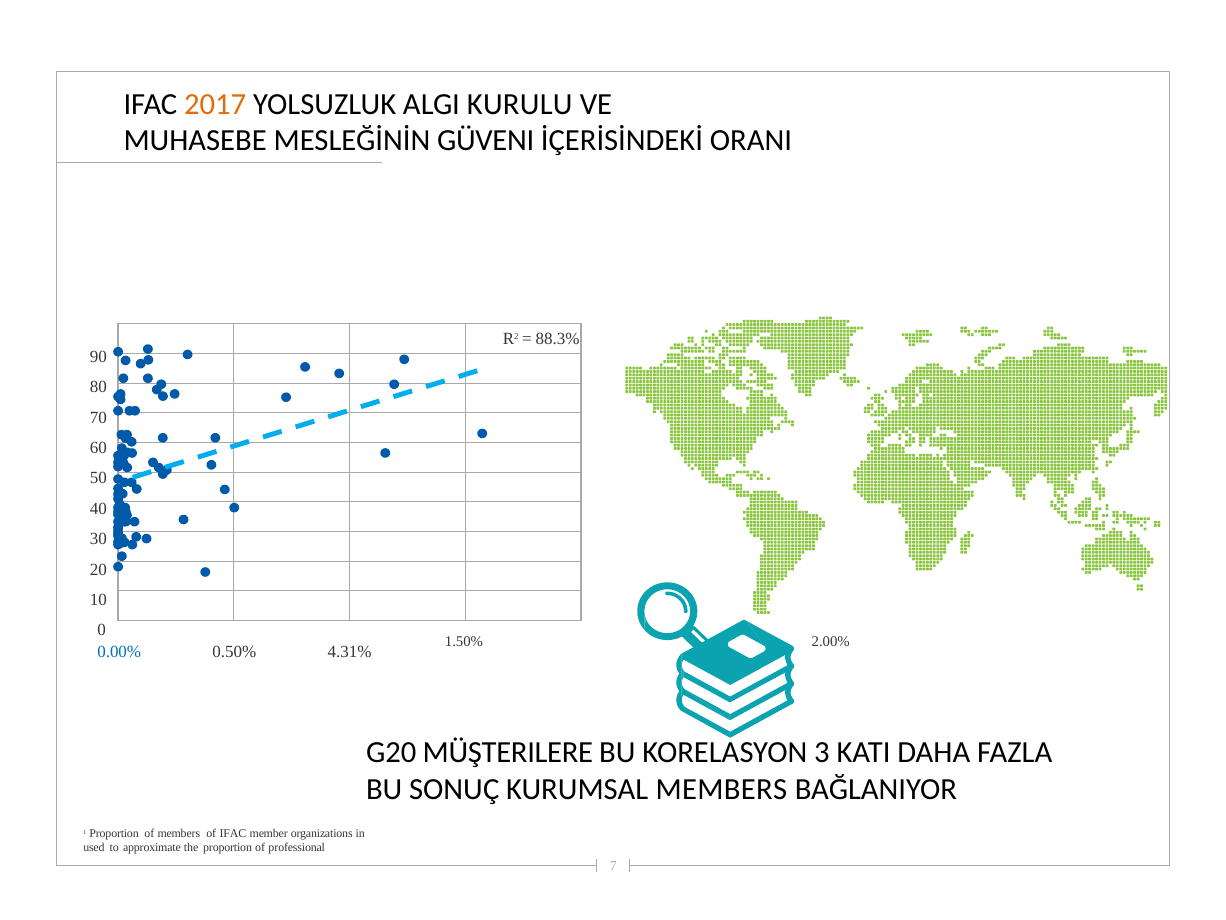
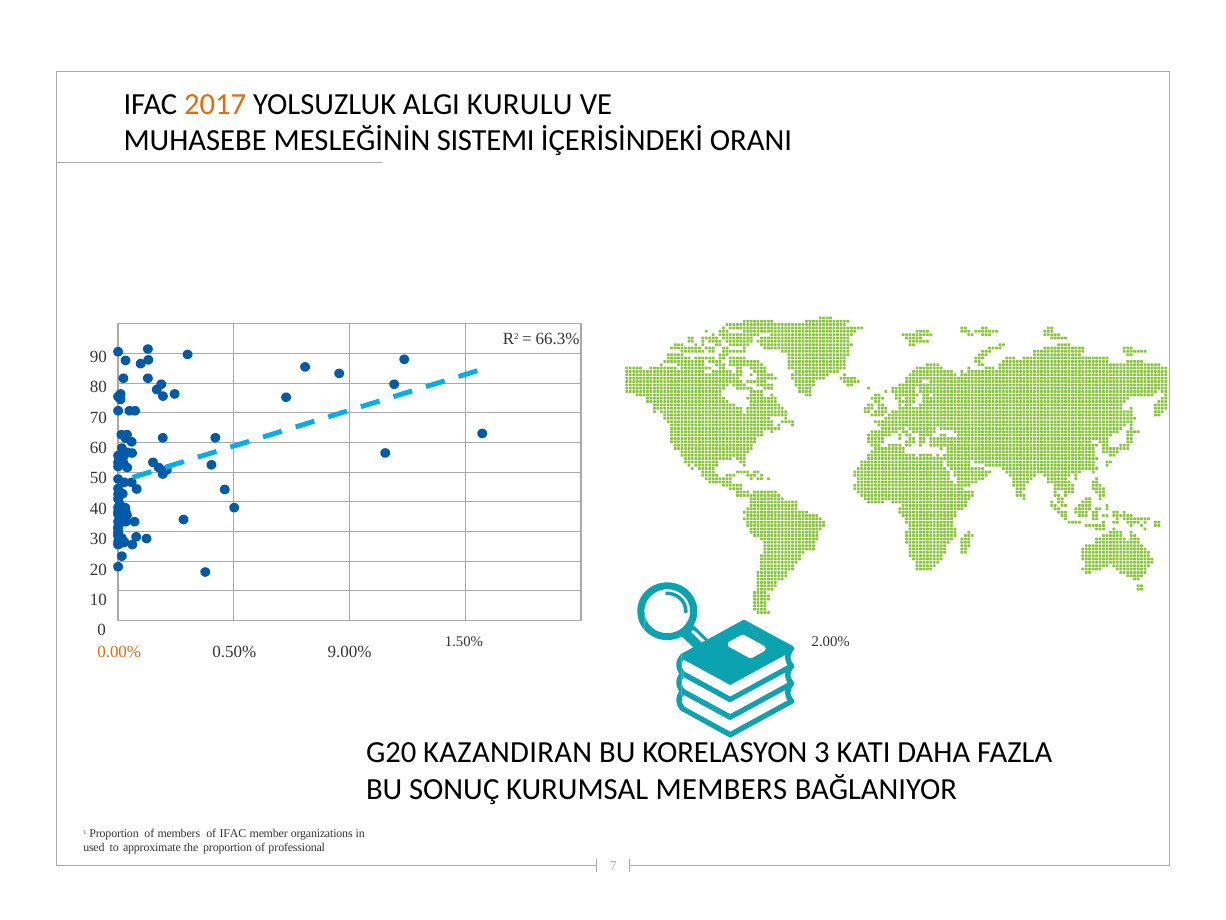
GÜVENI: GÜVENI -> SISTEMI (486, 141)
88.3%: 88.3% -> 66.3% (558, 339)
0.00% colour: blue -> orange (119, 651)
4.31%: 4.31% -> 9.00% (350, 651)
MÜŞTERILERE: MÜŞTERILERE -> KAZANDIRAN (508, 752)
